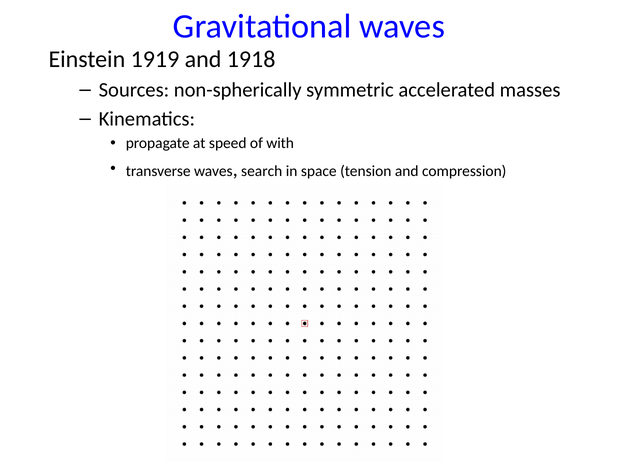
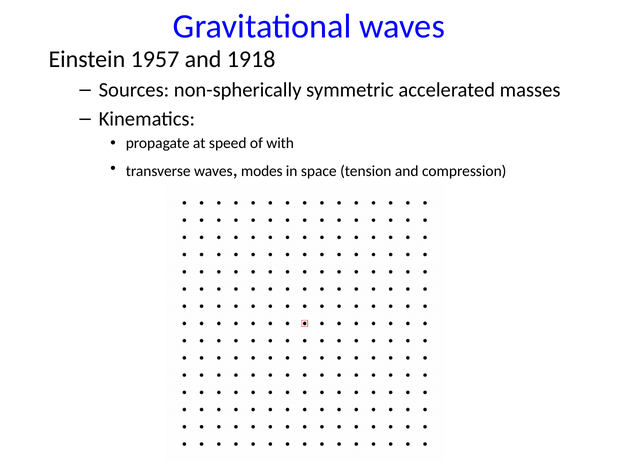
1919: 1919 -> 1957 (155, 59)
search: search -> modes (262, 171)
